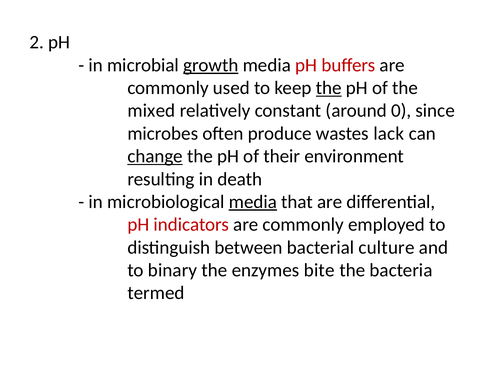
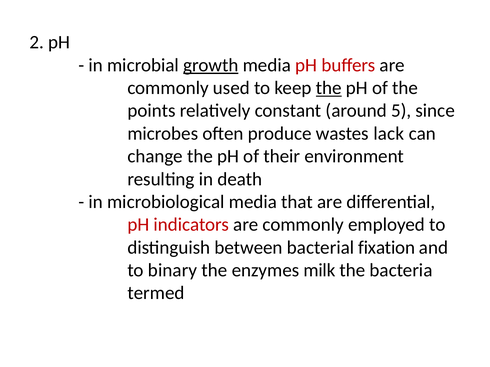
mixed: mixed -> points (151, 111)
0: 0 -> 5 (401, 111)
change underline: present -> none (155, 157)
media underline: present -> none (253, 202)
culture: culture -> fixation (387, 248)
bite: bite -> milk (319, 271)
